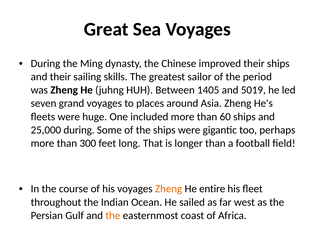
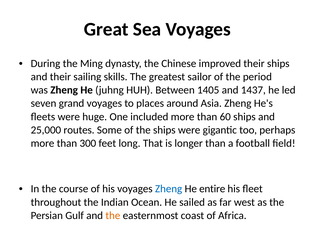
5019: 5019 -> 1437 (253, 90)
25,000 during: during -> routes (79, 130)
Zheng colour: orange -> blue (169, 189)
